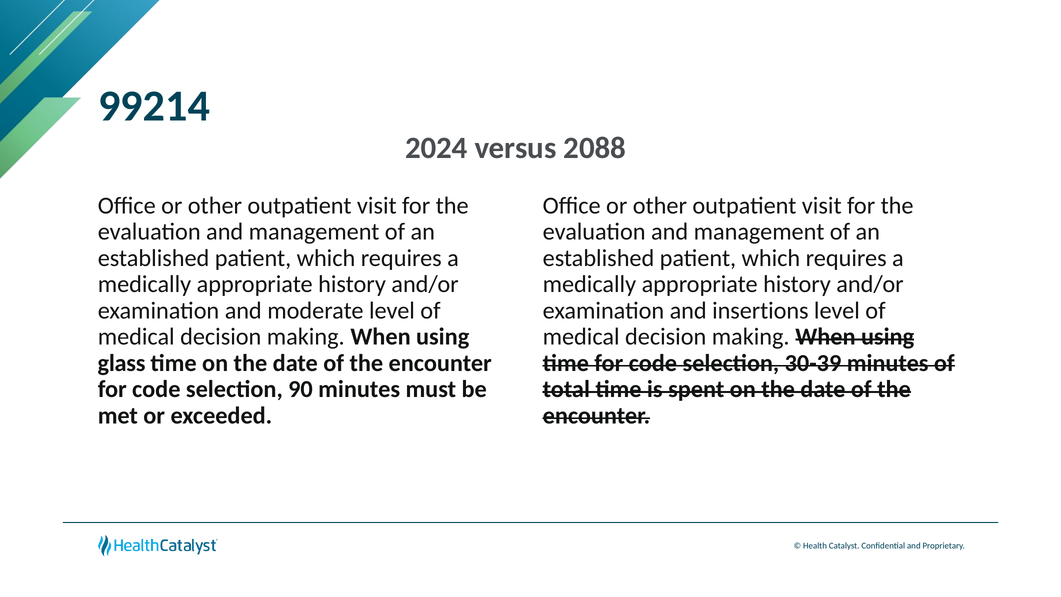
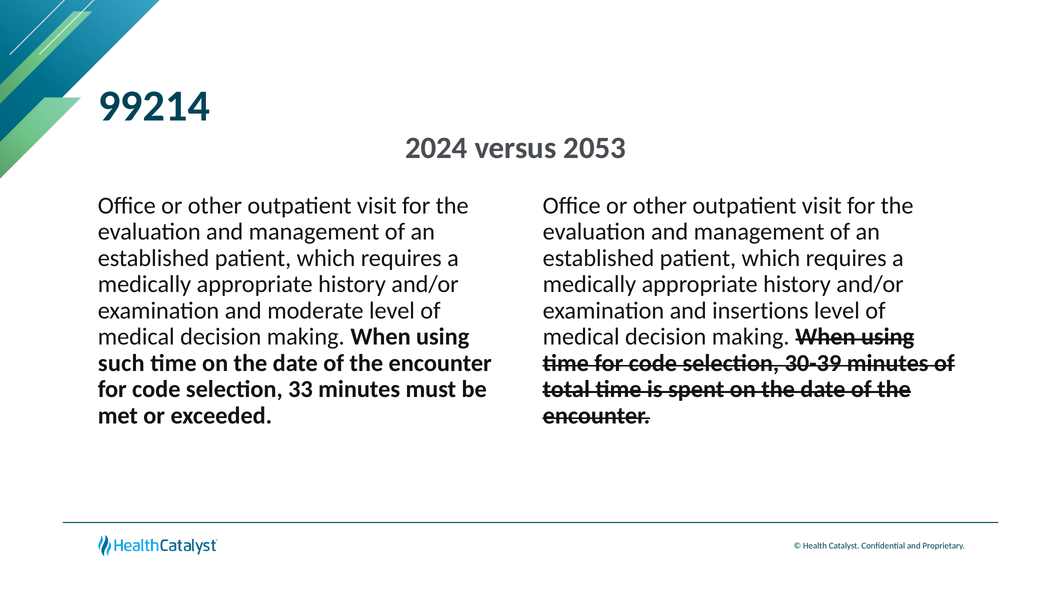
2088: 2088 -> 2053 (595, 148)
glass: glass -> such (121, 363)
90: 90 -> 33 (300, 389)
